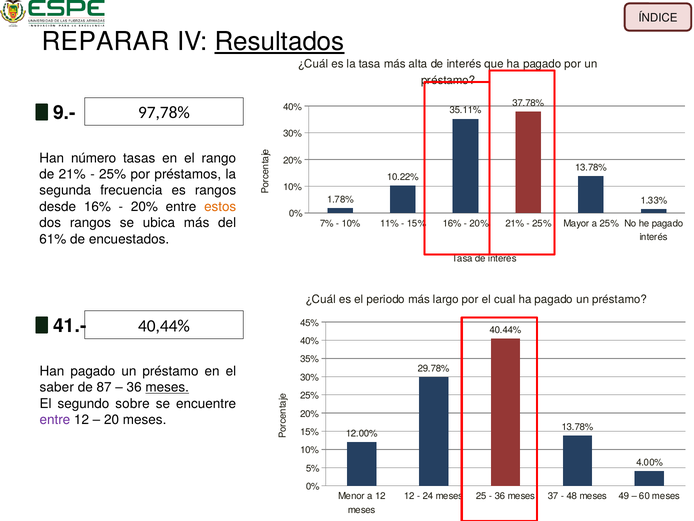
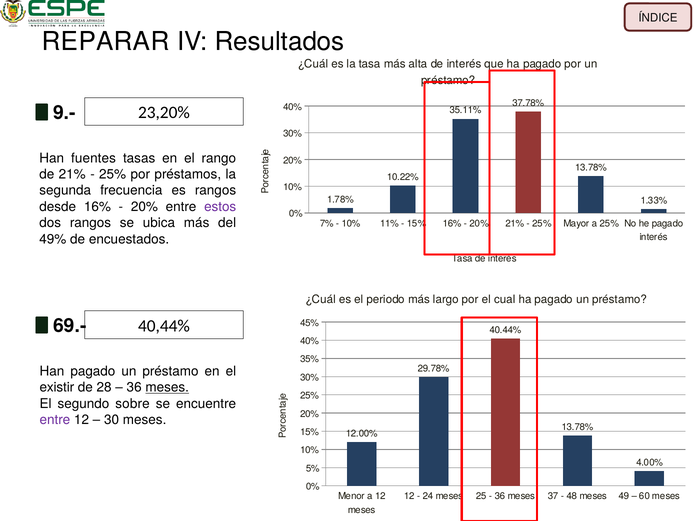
Resultados underline: present -> none (279, 42)
97,78%: 97,78% -> 23,20% (164, 112)
número: número -> fuentes (94, 158)
estos colour: orange -> purple (220, 207)
61%: 61% -> 49% (53, 239)
41.-: 41.- -> 69.- (70, 326)
saber: saber -> existir (57, 387)
87: 87 -> 28 (104, 387)
20: 20 -> 30 (112, 419)
